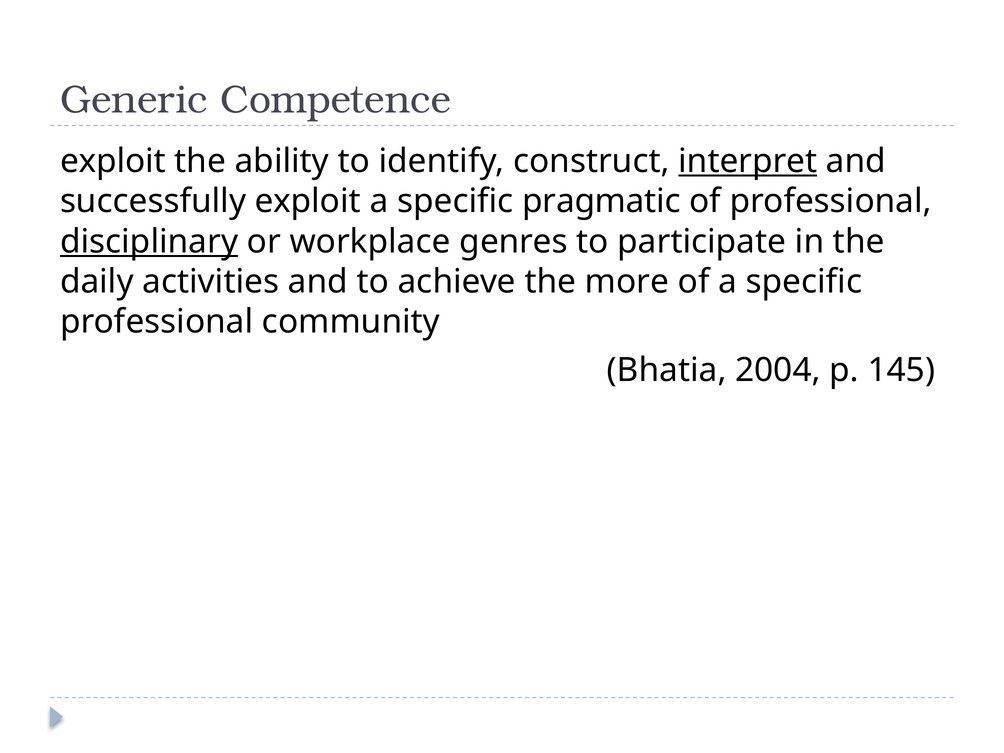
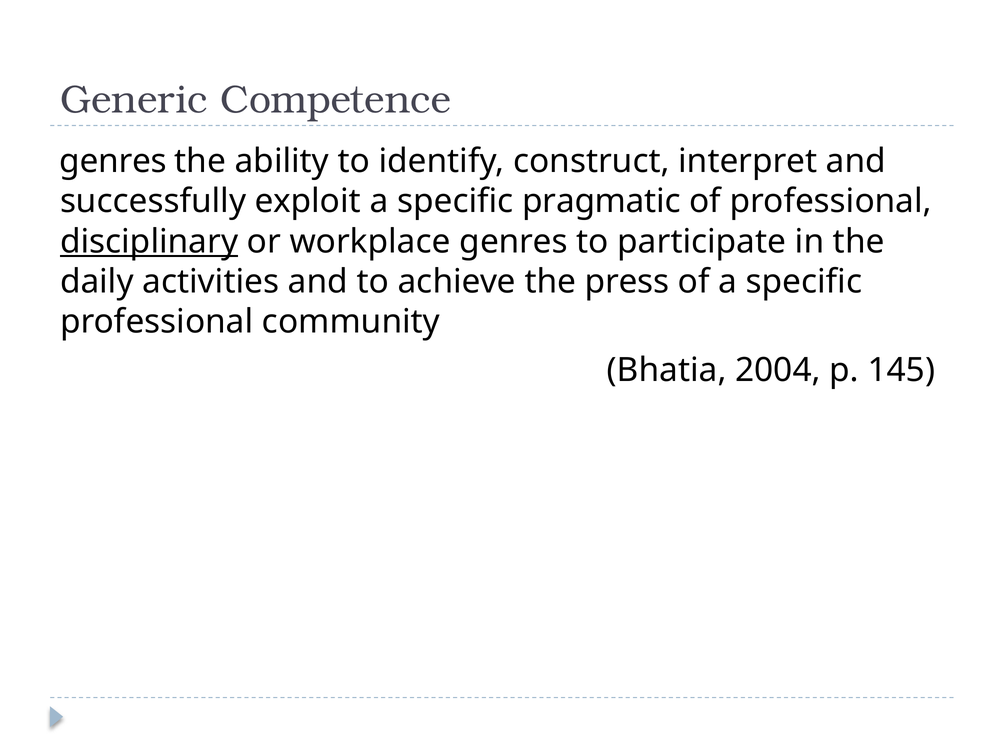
exploit: exploit -> genres (113, 161)
interpret underline: present -> none (748, 161)
more: more -> press (627, 282)
